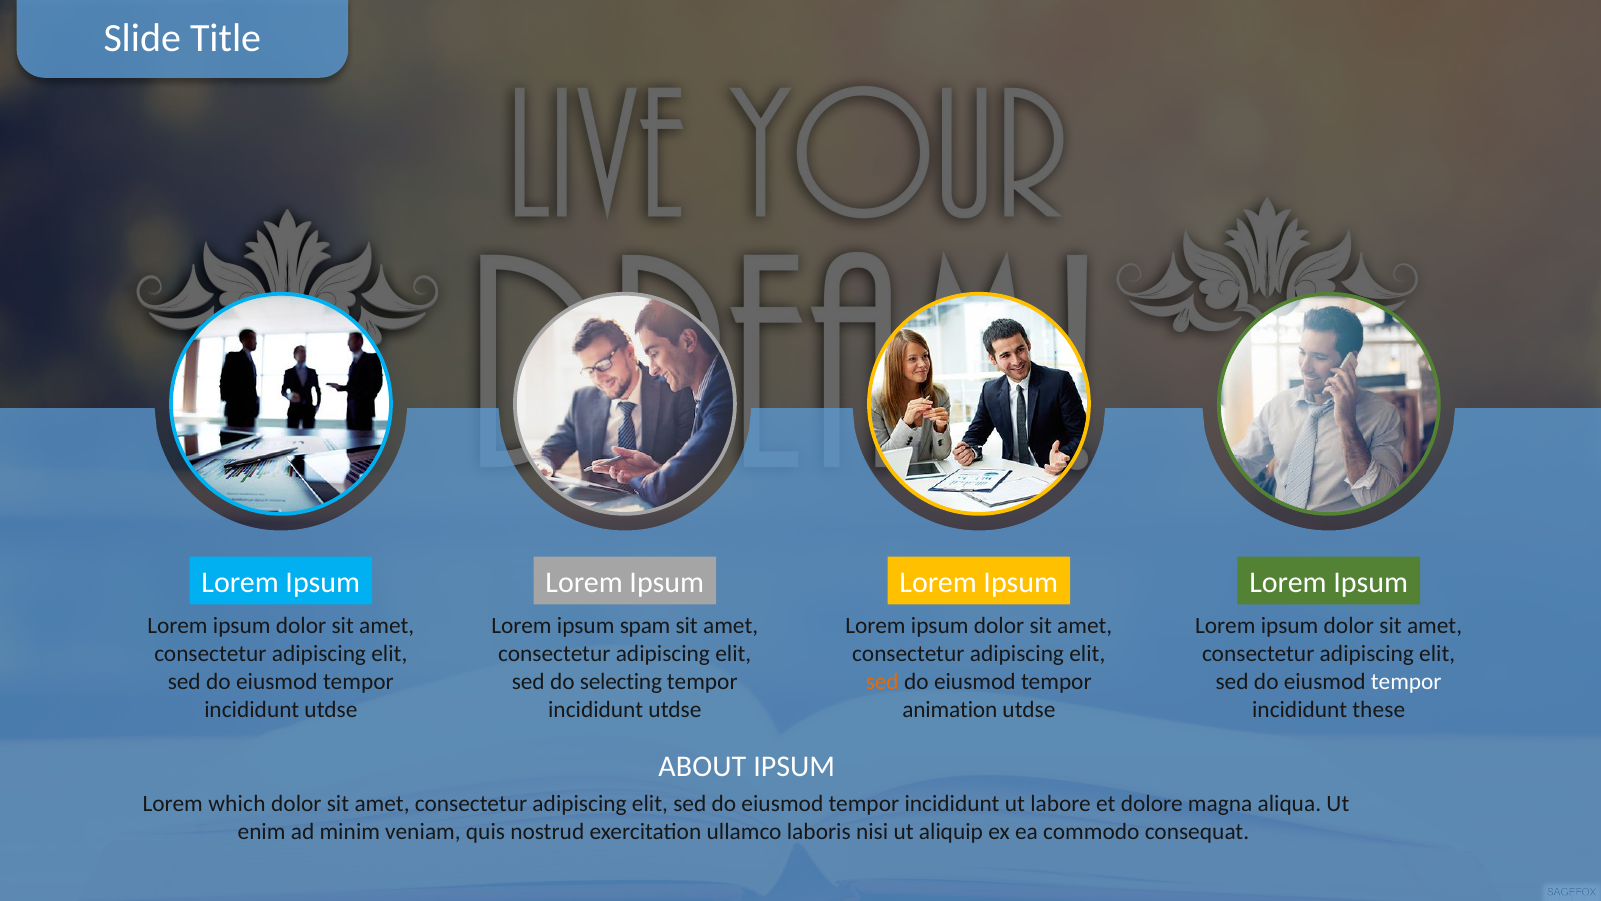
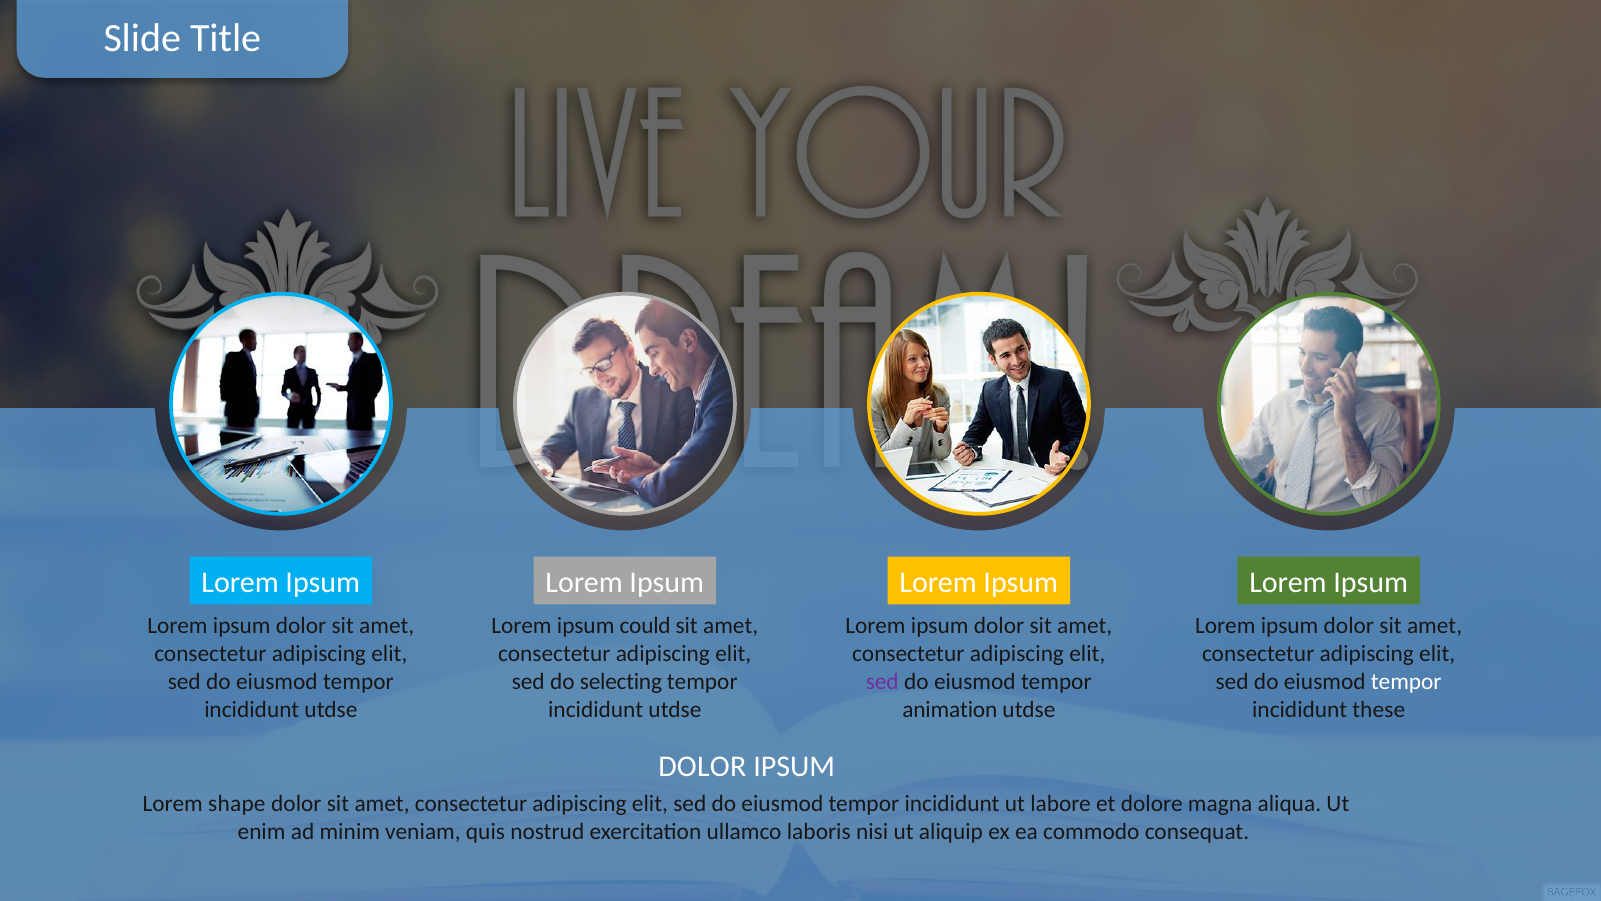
spam: spam -> could (645, 625)
sed colour: orange -> purple (882, 682)
ABOUT: ABOUT -> DOLOR (702, 767)
which: which -> shape (237, 803)
